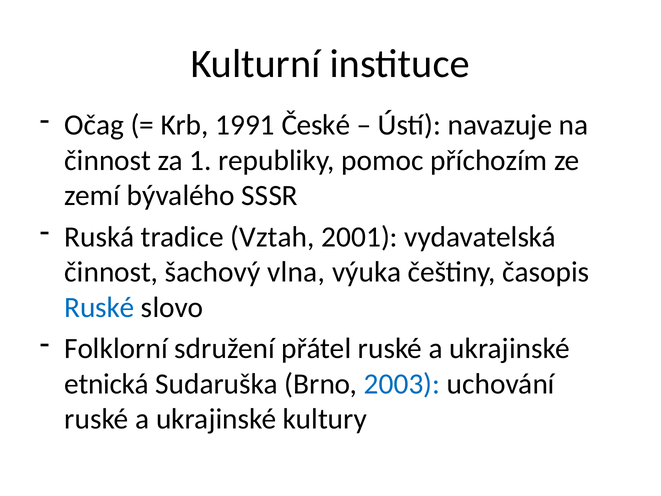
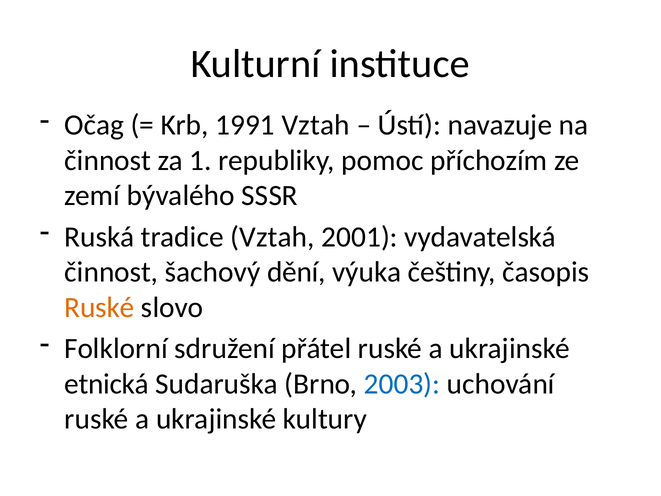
1991 České: České -> Vztah (316, 125)
vlna: vlna -> dění (296, 272)
Ruské colour: blue -> orange (99, 307)
